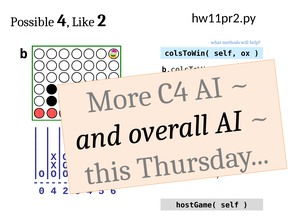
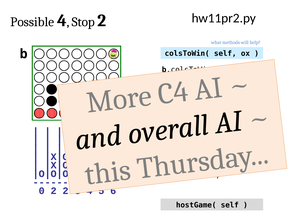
Like: Like -> Stop (83, 22)
0 4: 4 -> 2 (54, 191)
